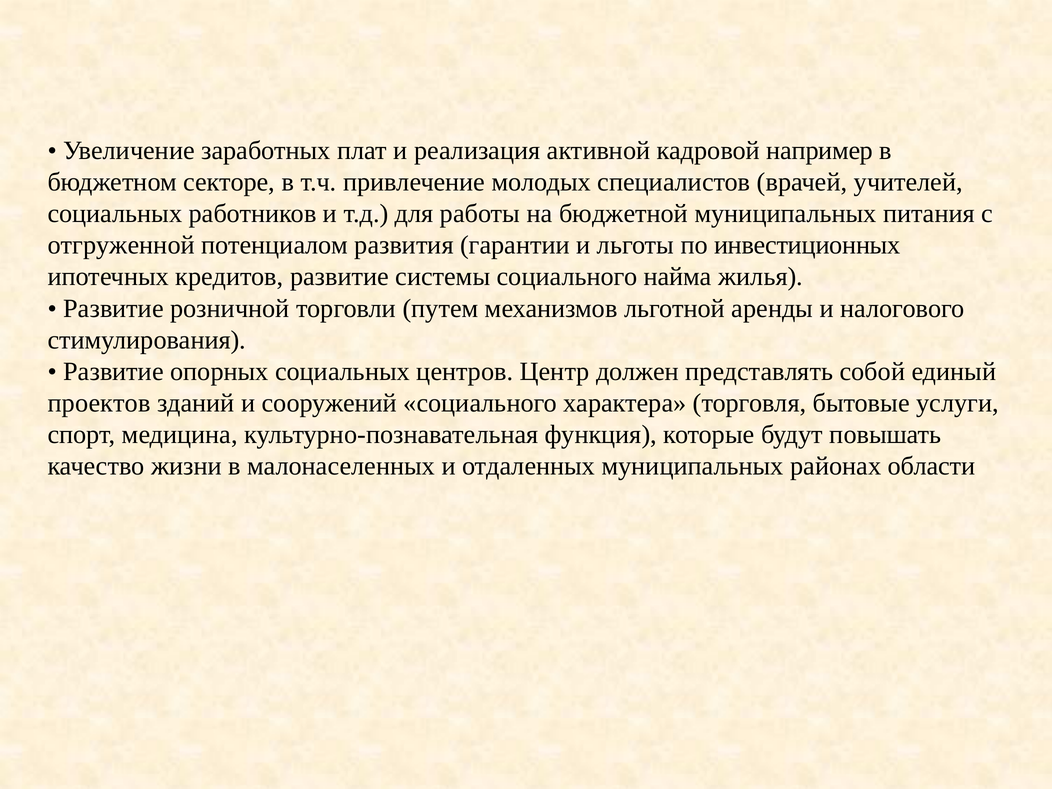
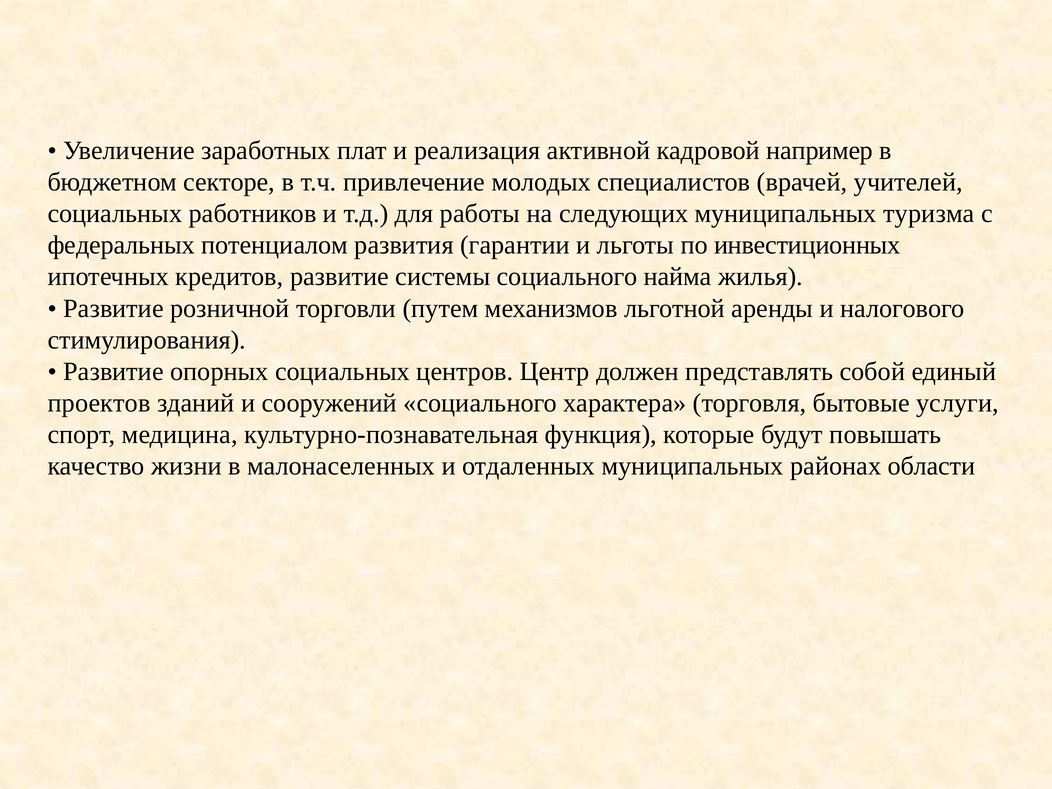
бюджетной: бюджетной -> следующих (624, 214)
питания: питания -> туризма (929, 214)
отгруженной: отгруженной -> федеральных (121, 245)
